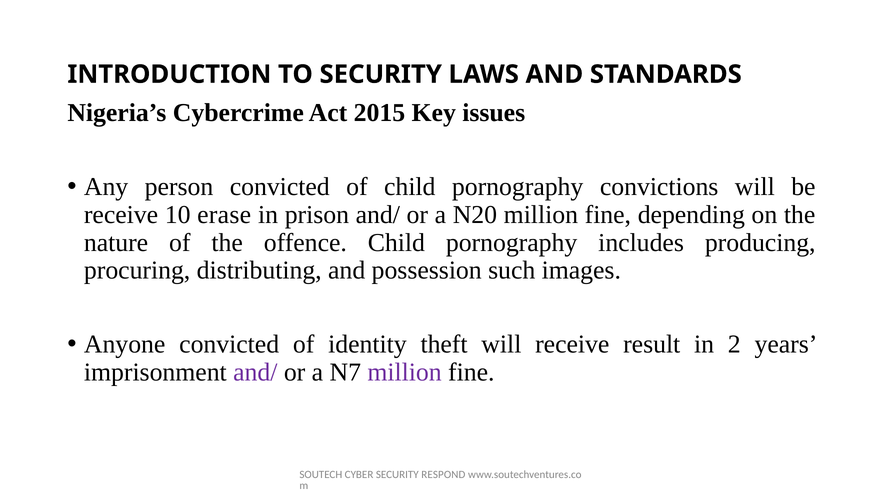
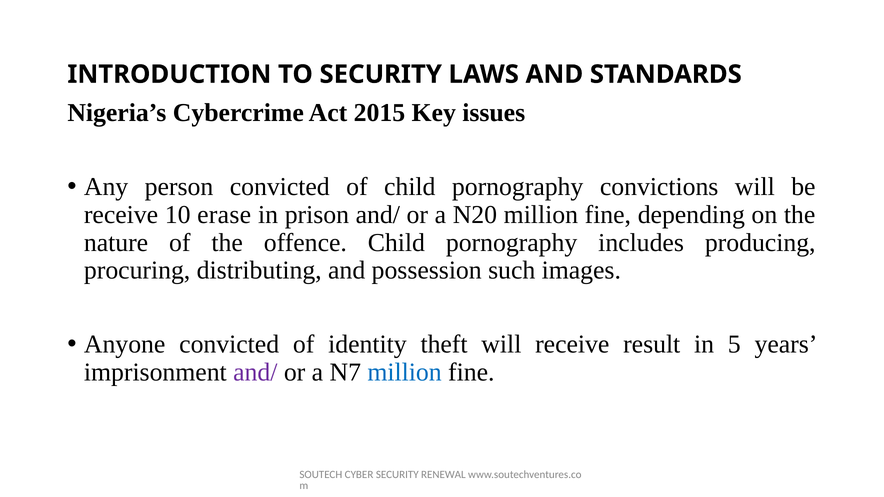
2: 2 -> 5 (734, 344)
million colour: purple -> blue (405, 372)
RESPOND: RESPOND -> RENEWAL (443, 475)
